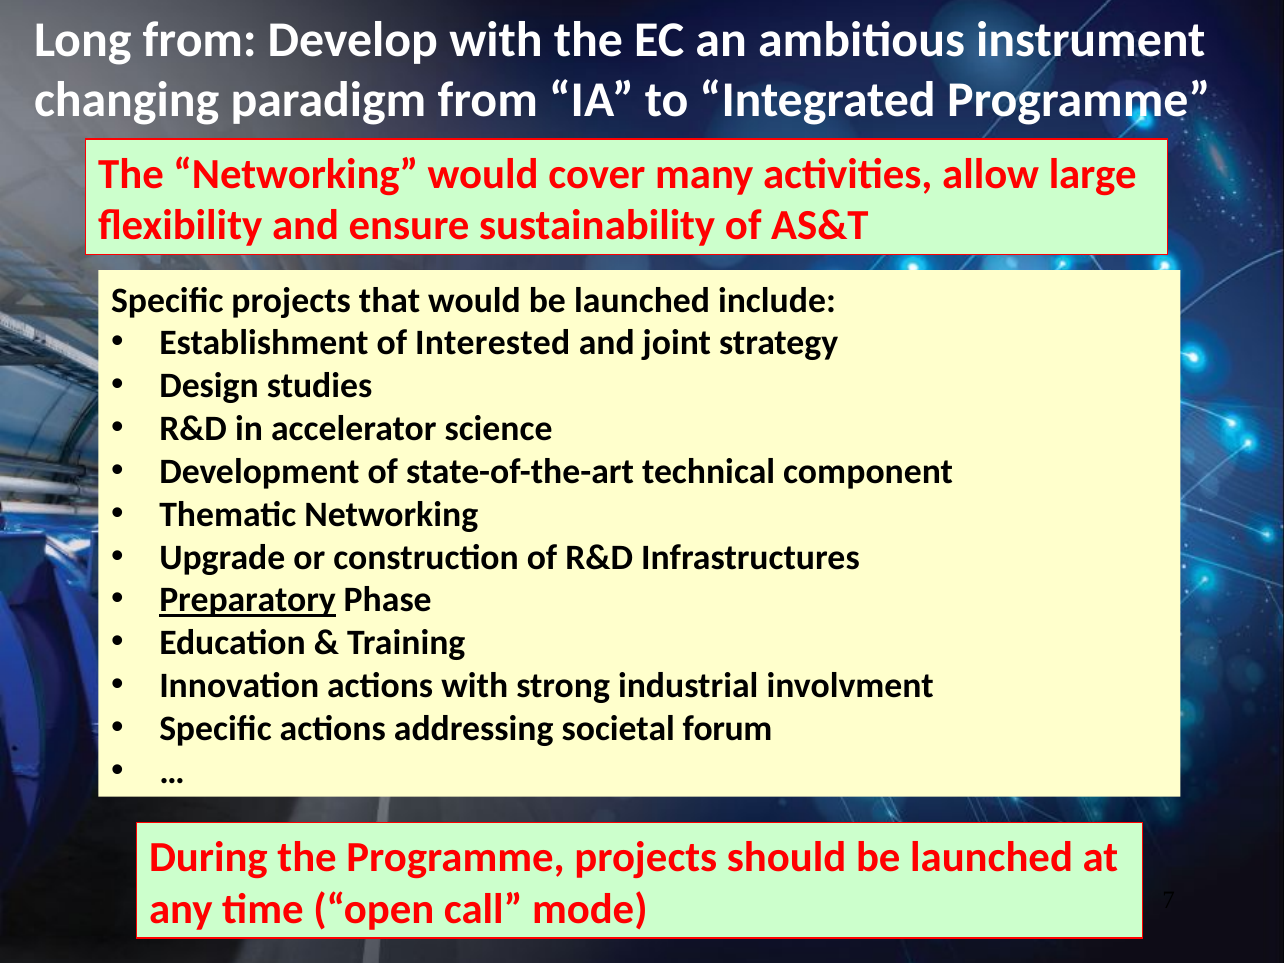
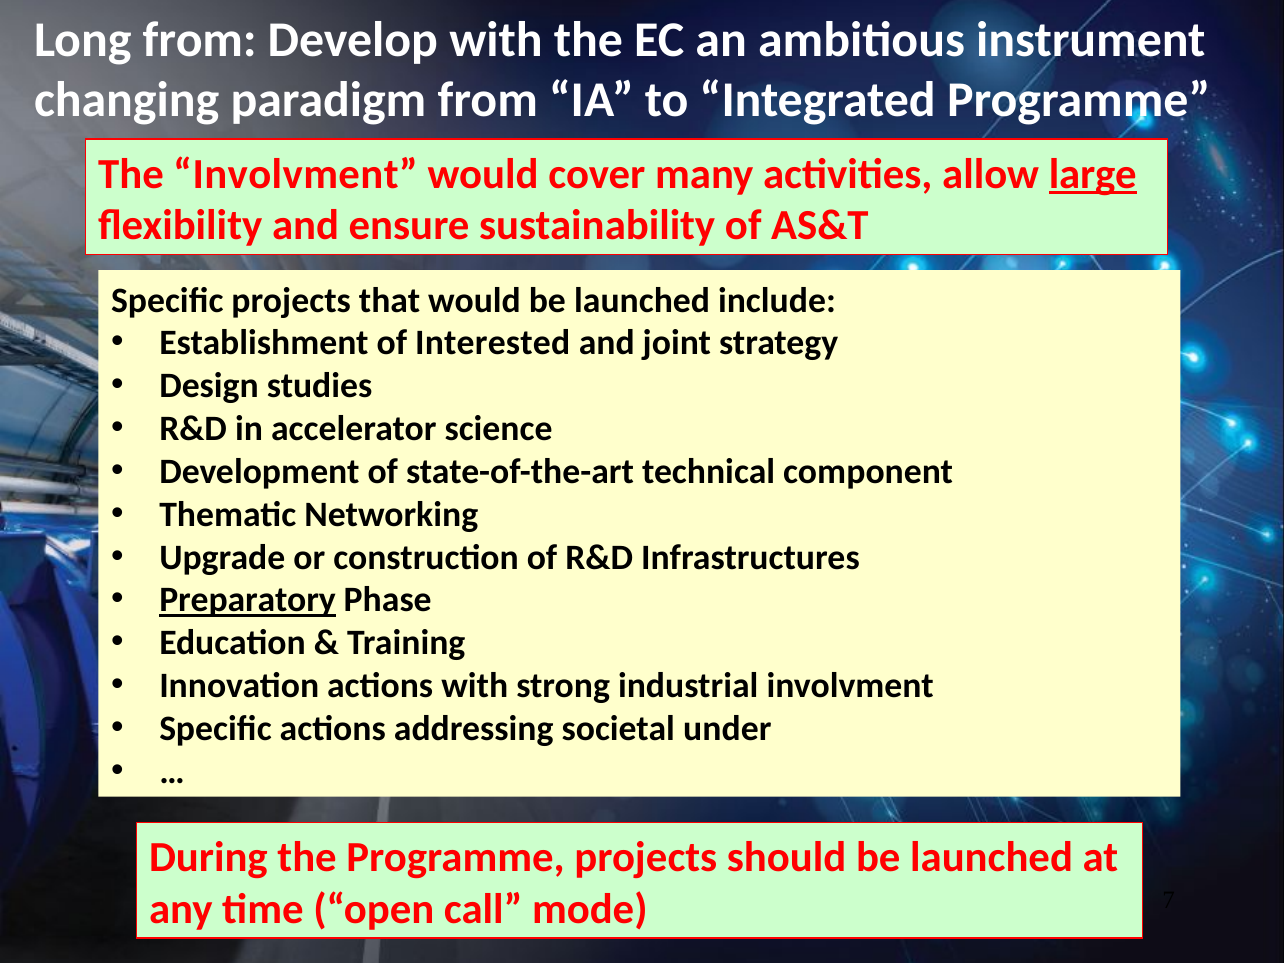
The Networking: Networking -> Involvment (296, 174)
large underline: none -> present (1093, 174)
forum: forum -> under (727, 729)
